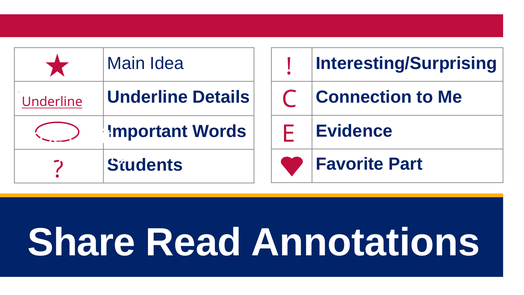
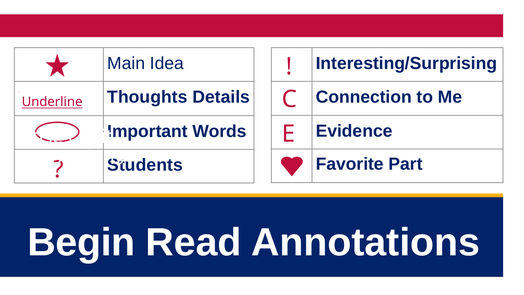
Underline Underline: Underline -> Thoughts (147, 97)
Share: Share -> Begin (81, 242)
